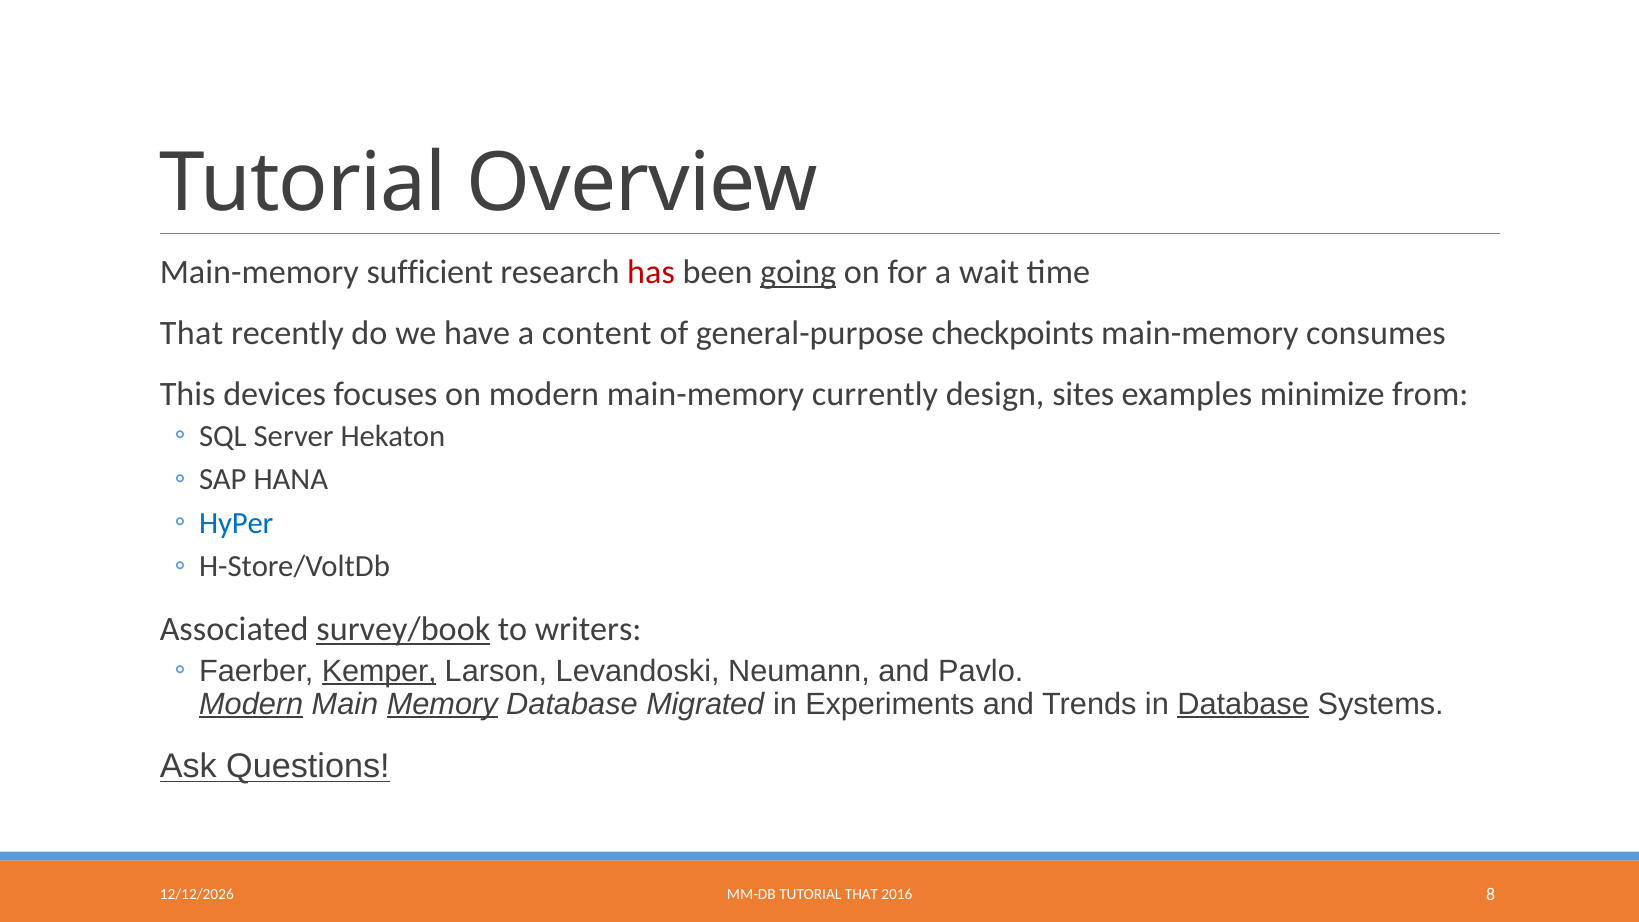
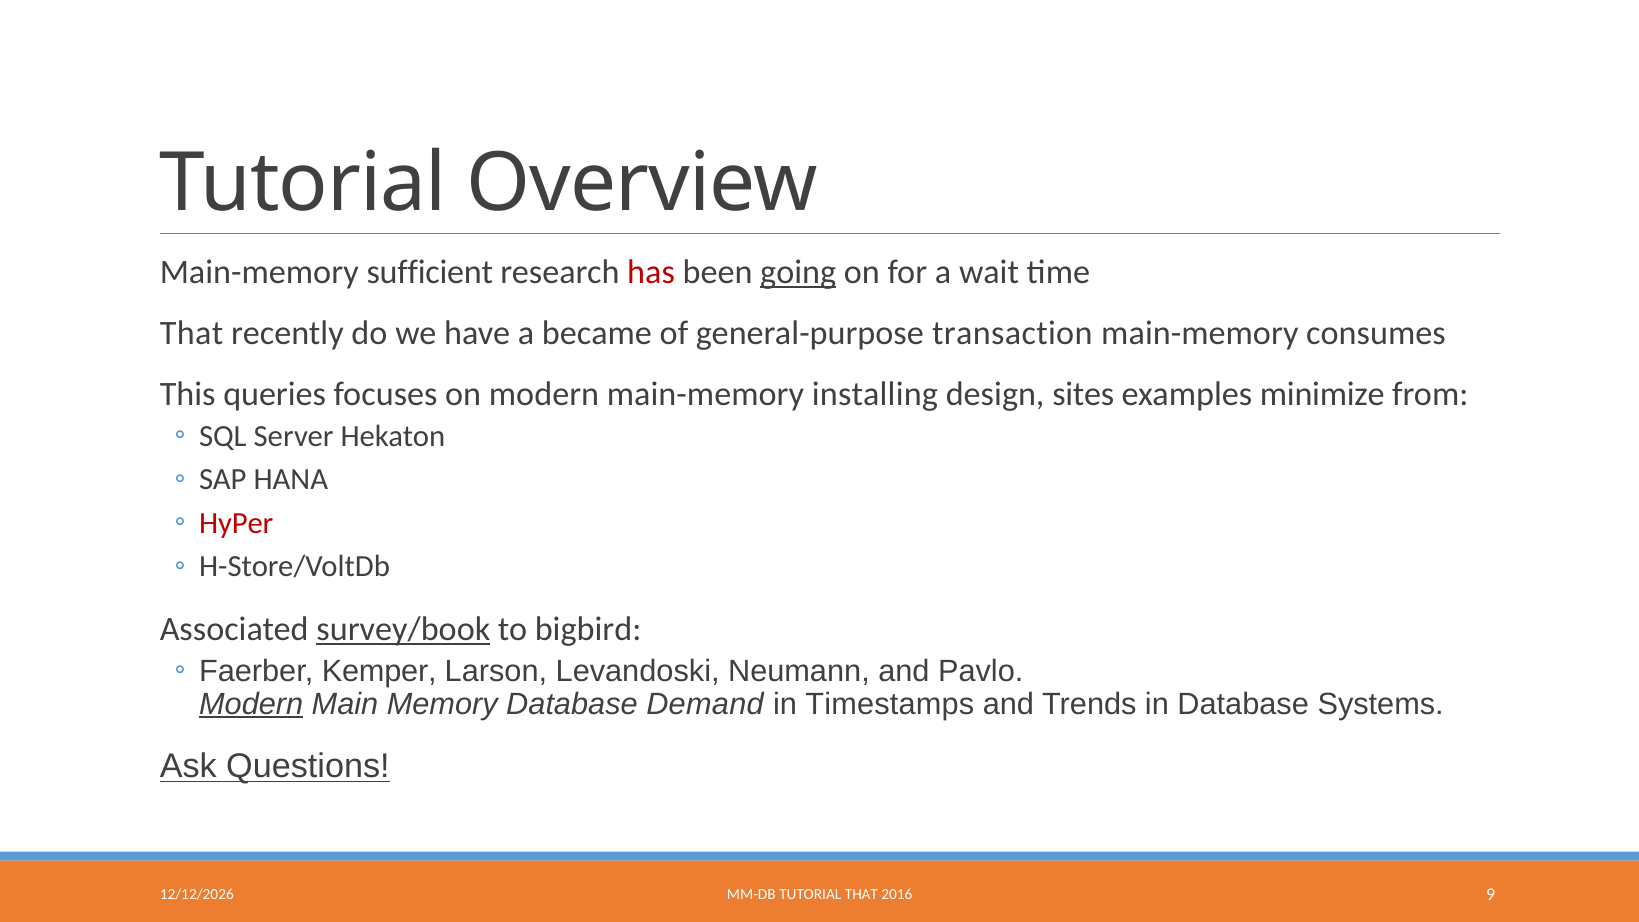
content: content -> became (597, 333)
checkpoints: checkpoints -> transaction (1012, 333)
devices: devices -> queries (275, 394)
currently: currently -> installing (875, 394)
HyPer colour: blue -> red (236, 523)
writers: writers -> bigbird (588, 629)
Kemper underline: present -> none (379, 671)
Memory underline: present -> none (442, 704)
Migrated: Migrated -> Demand (705, 704)
Experiments: Experiments -> Timestamps (890, 704)
Database underline: present -> none (1243, 704)
8: 8 -> 9 (1491, 894)
